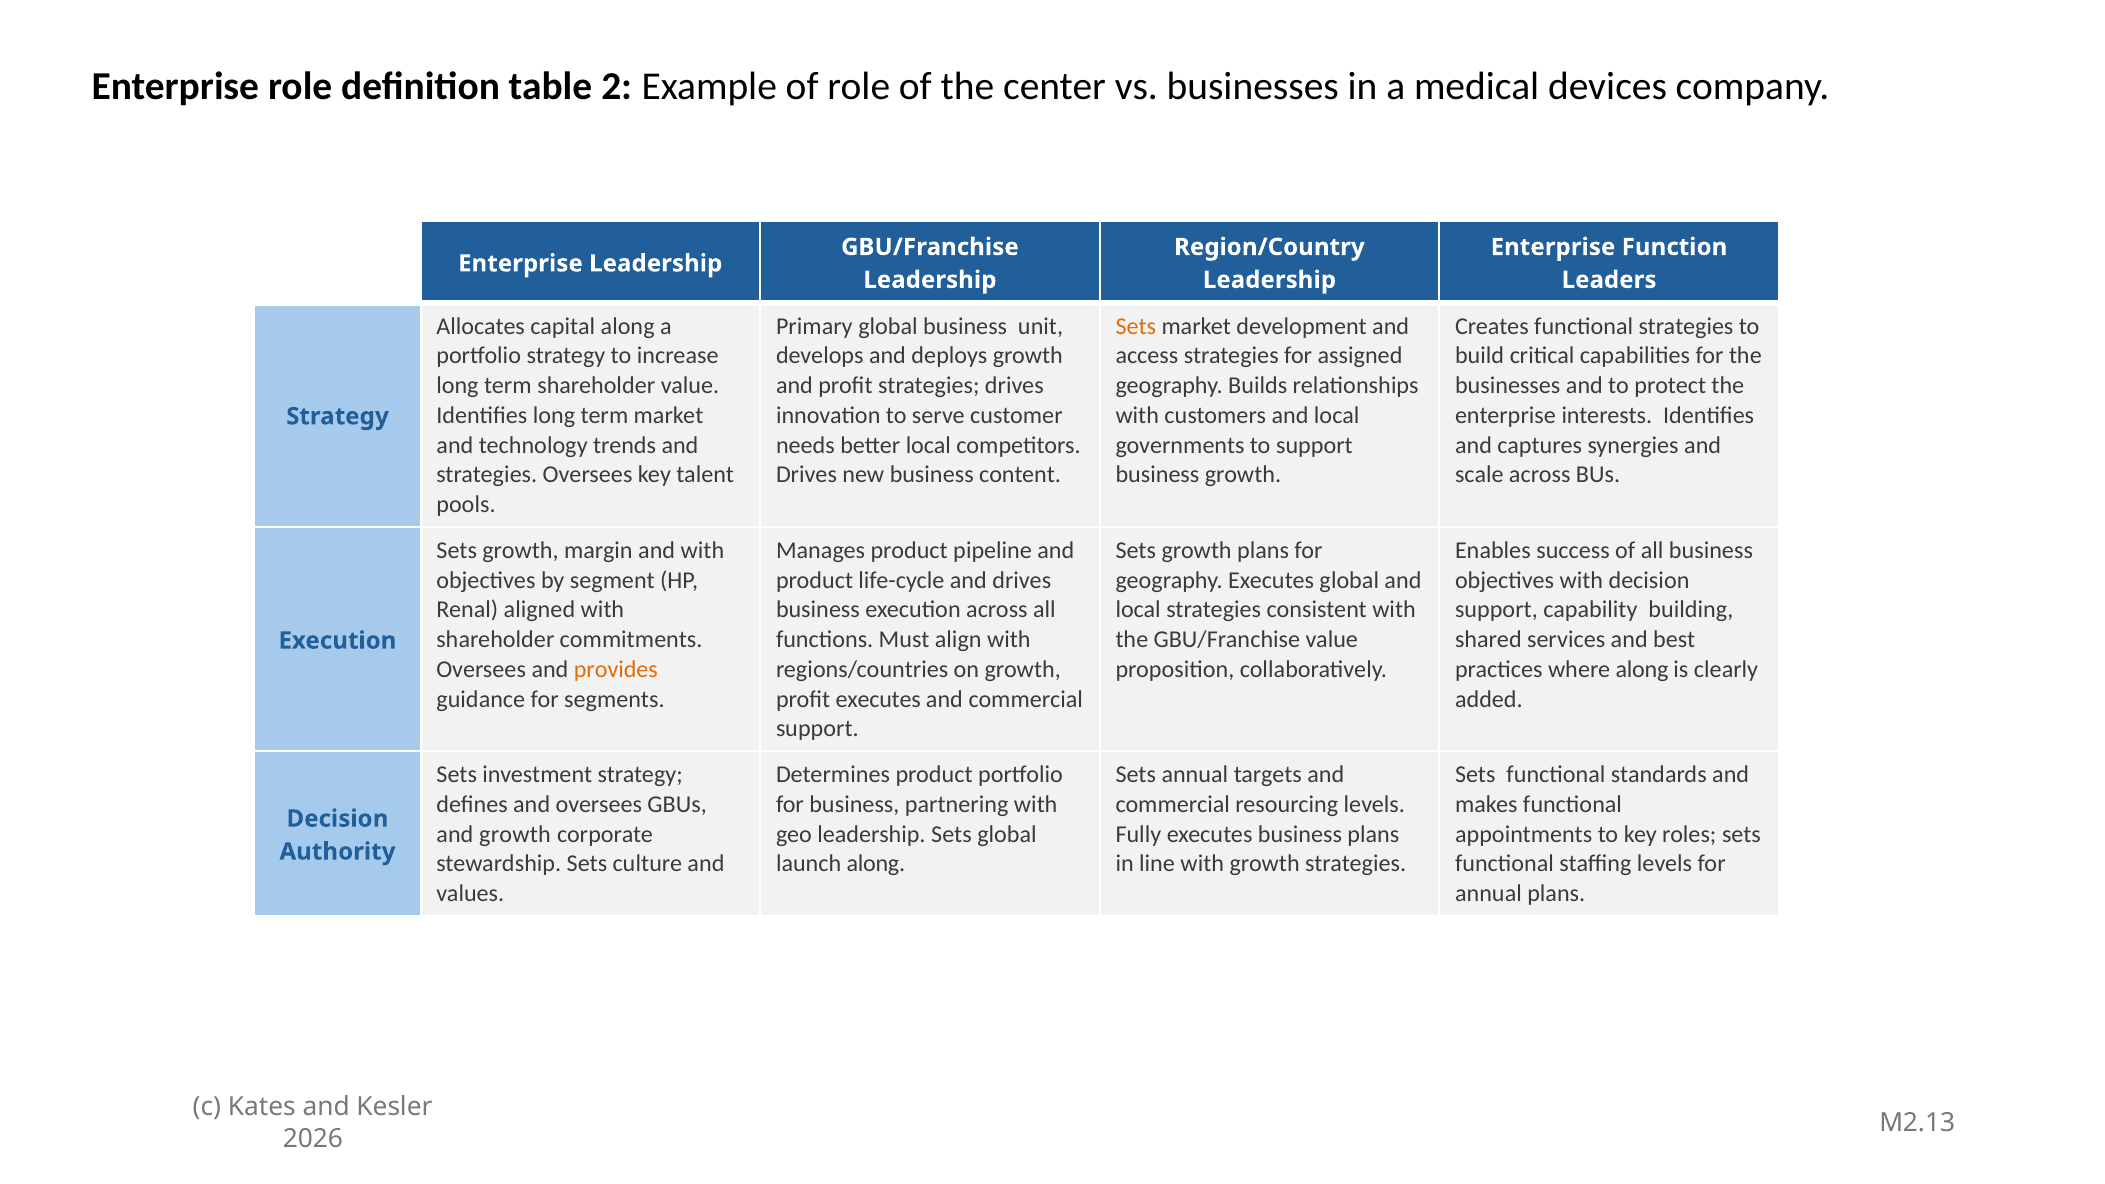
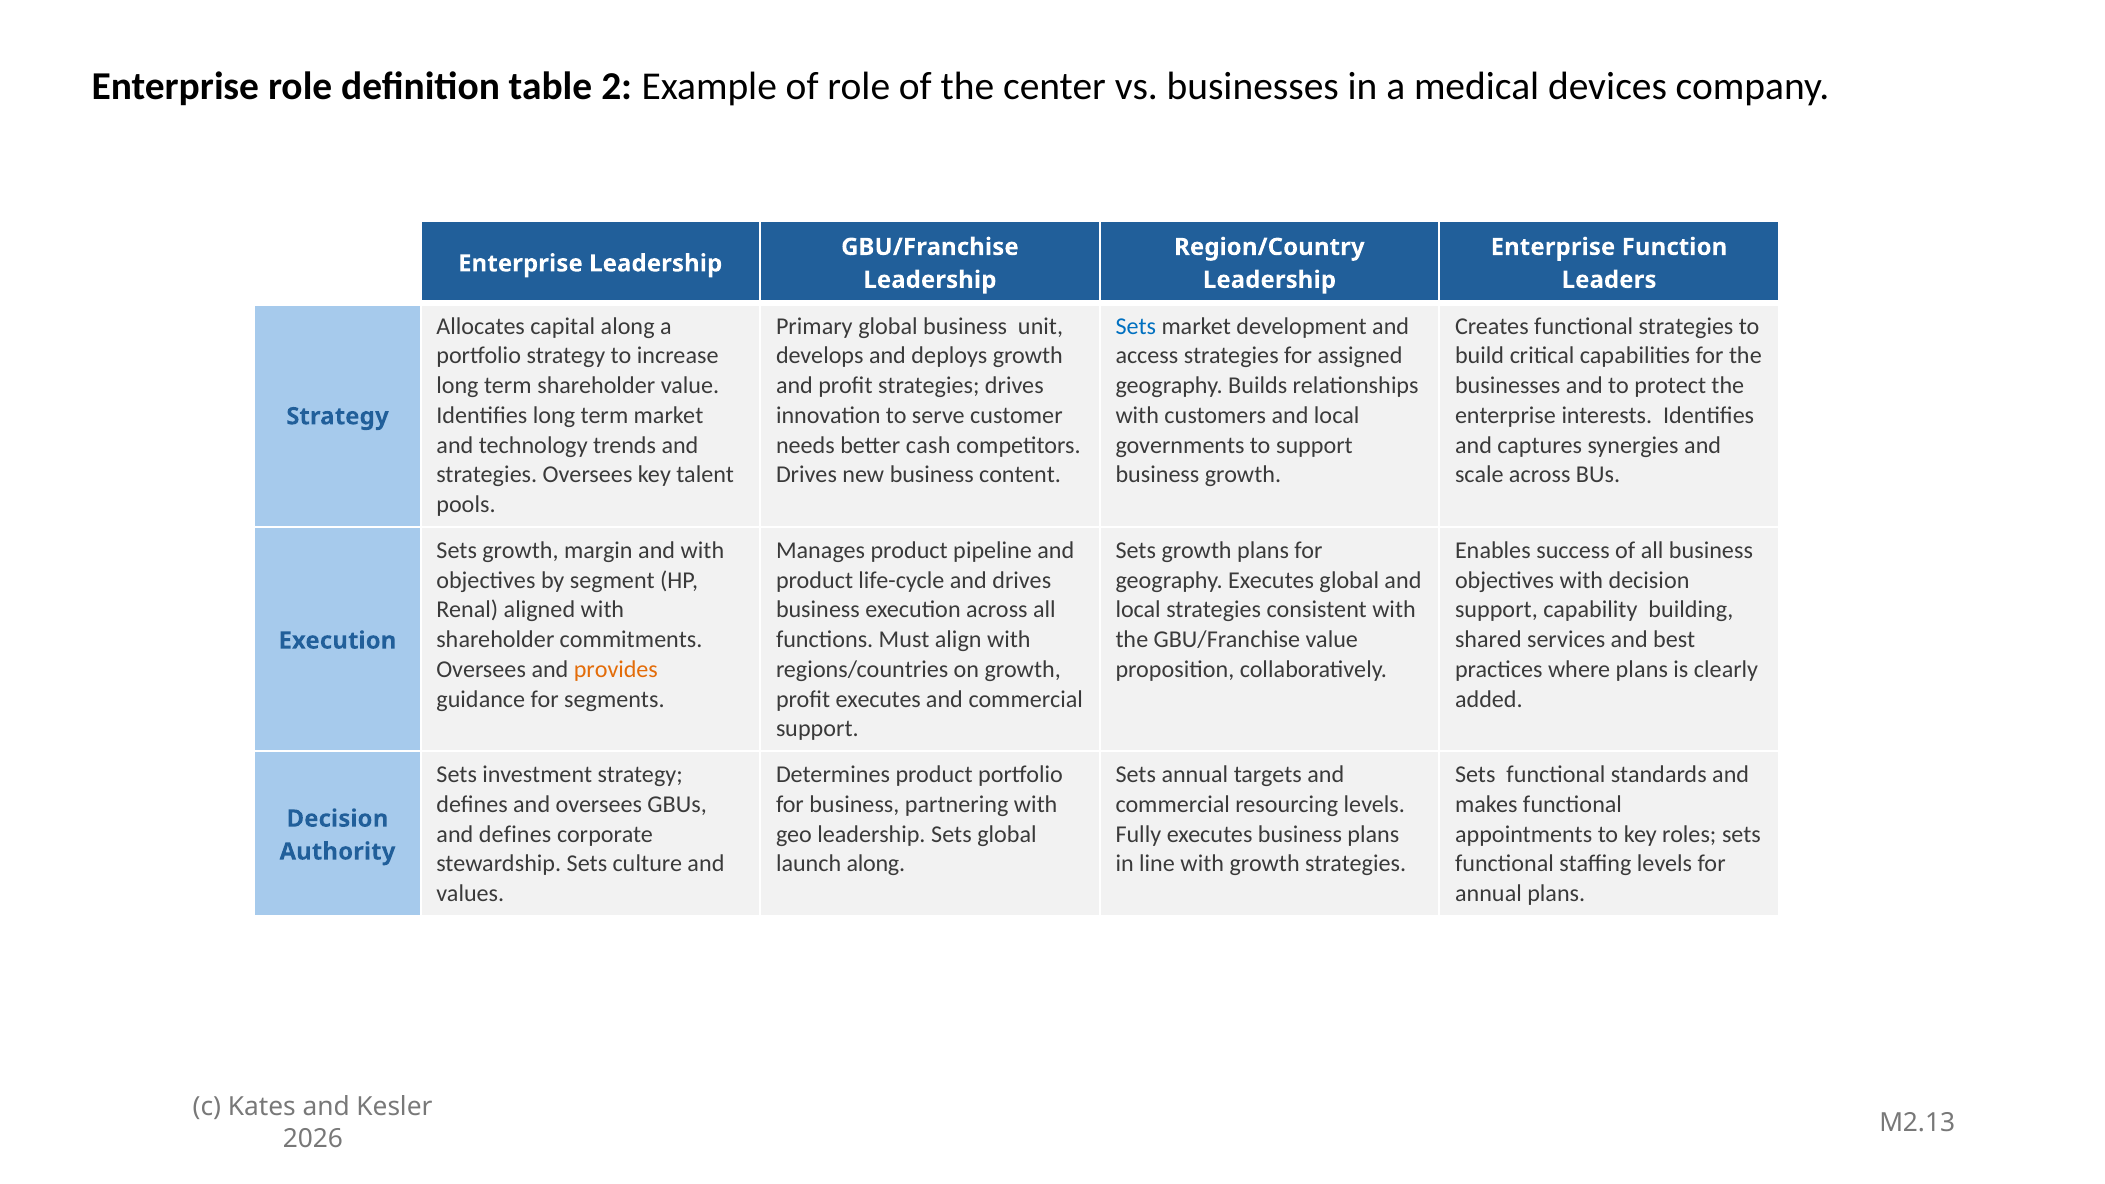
Sets colour: orange -> blue (1136, 326)
better local: local -> cash (928, 445)
where along: along -> plans (1642, 669)
and growth: growth -> defines (515, 834)
